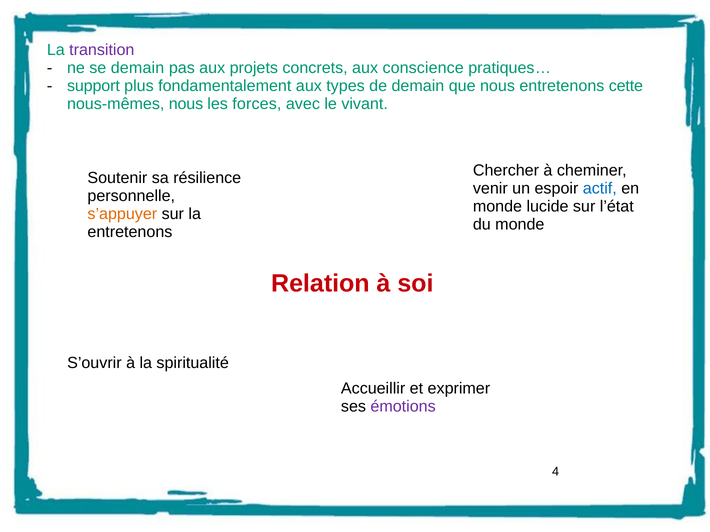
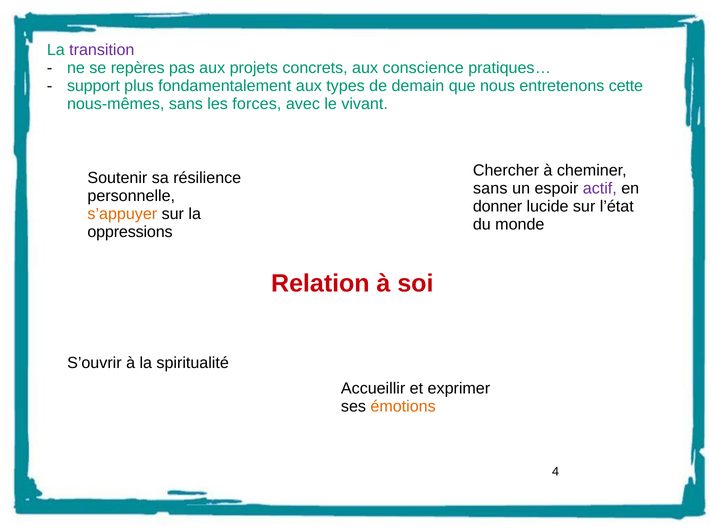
se demain: demain -> repères (138, 68)
nous-mêmes nous: nous -> sans (186, 104)
venir: venir -> sans (490, 189)
actif colour: blue -> purple (600, 189)
monde: monde -> donner (498, 206)
entretenons: entretenons -> oppressions (130, 232)
émotions colour: purple -> orange (403, 407)
